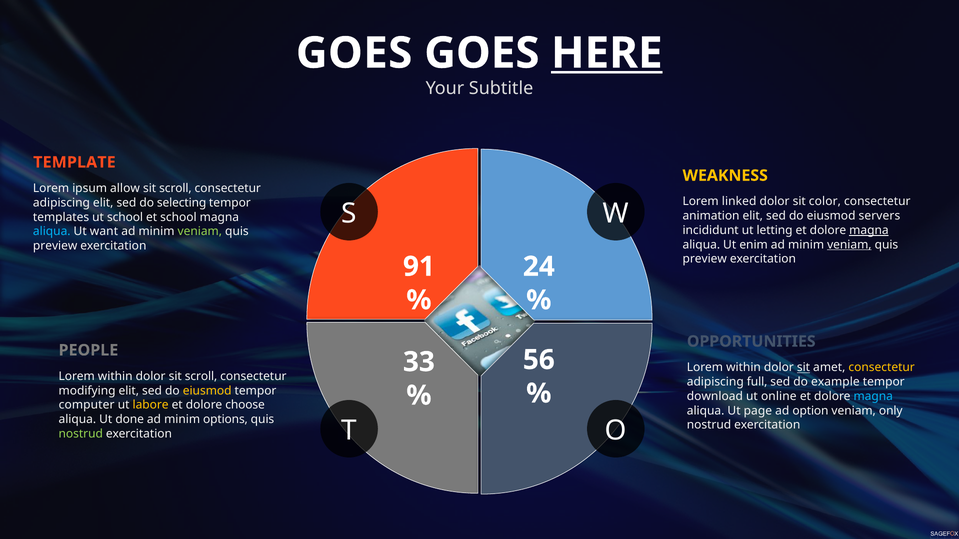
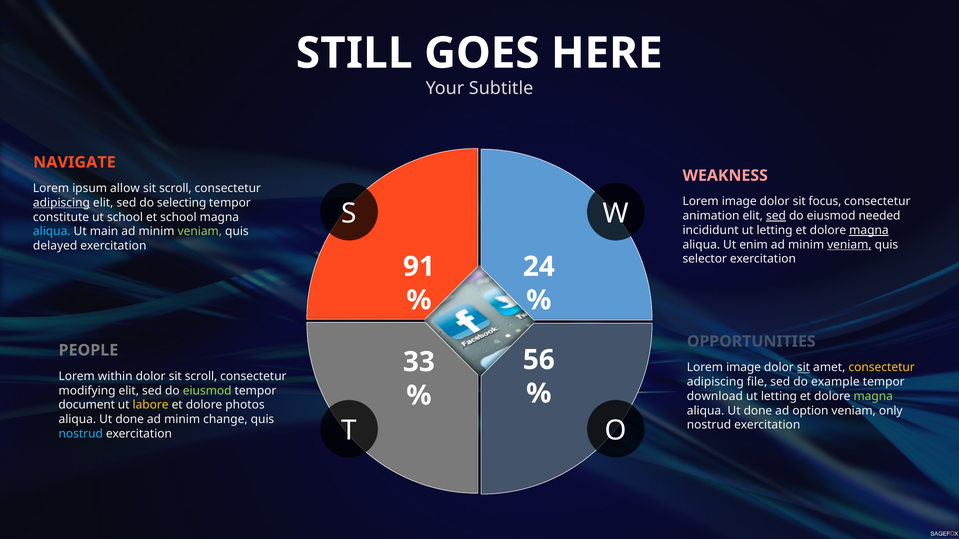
GOES: GOES -> STILL (354, 53)
HERE underline: present -> none (607, 53)
TEMPLATE: TEMPLATE -> NAVIGATE (74, 162)
WEAKNESS colour: yellow -> pink (725, 176)
linked: linked -> image (739, 202)
color: color -> focus (825, 202)
adipiscing underline: none -> present (61, 203)
sed underline: none -> present (776, 216)
servers: servers -> needed (880, 216)
templates: templates -> constitute (61, 217)
want: want -> main (104, 232)
preview: preview -> delayed (55, 246)
preview: preview -> selector (705, 259)
within: within -> image (744, 368)
full: full -> file (757, 382)
eiusmod colour: yellow -> light green (207, 391)
online: online -> letting (779, 397)
magna colour: light blue -> light green (873, 397)
computer: computer -> document (87, 405)
choose: choose -> photos (245, 405)
page: page -> done (758, 411)
options: options -> change (225, 420)
nostrud colour: light green -> light blue (81, 434)
